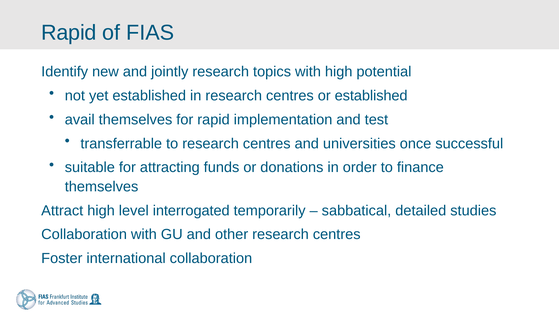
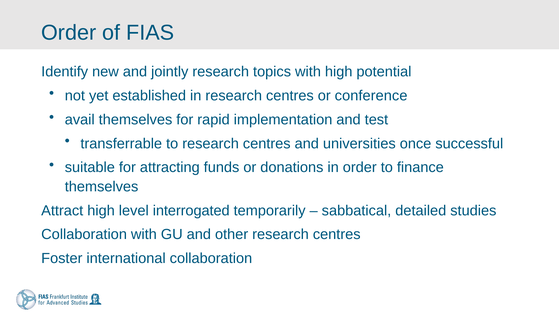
Rapid: Rapid -> Order (69, 33)
or established: established -> conference (371, 96)
